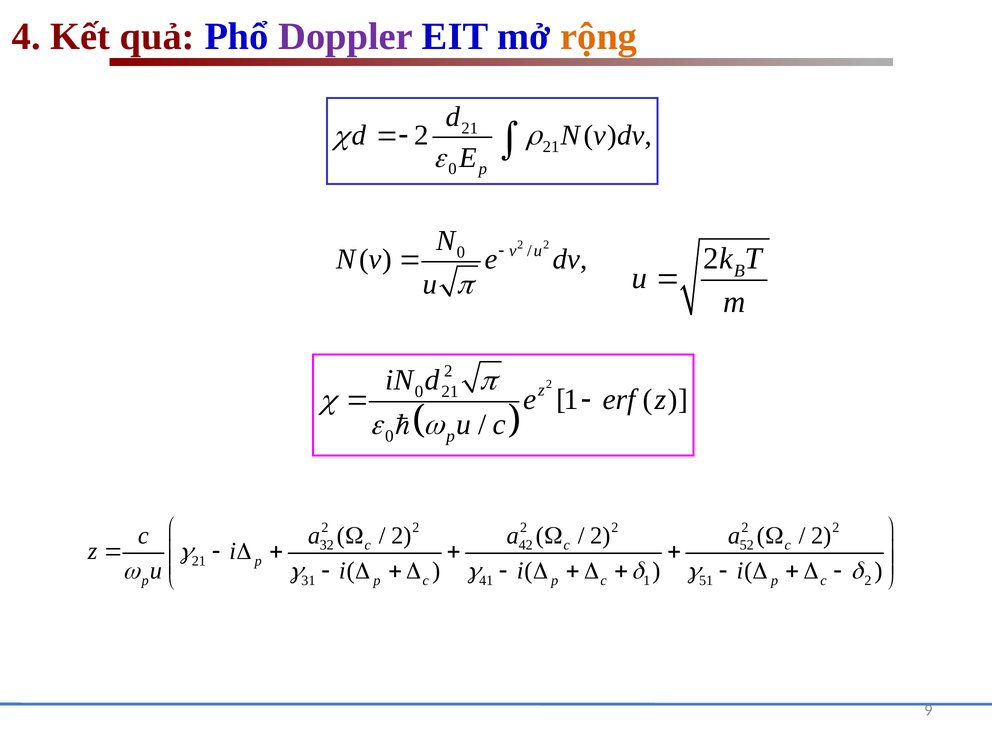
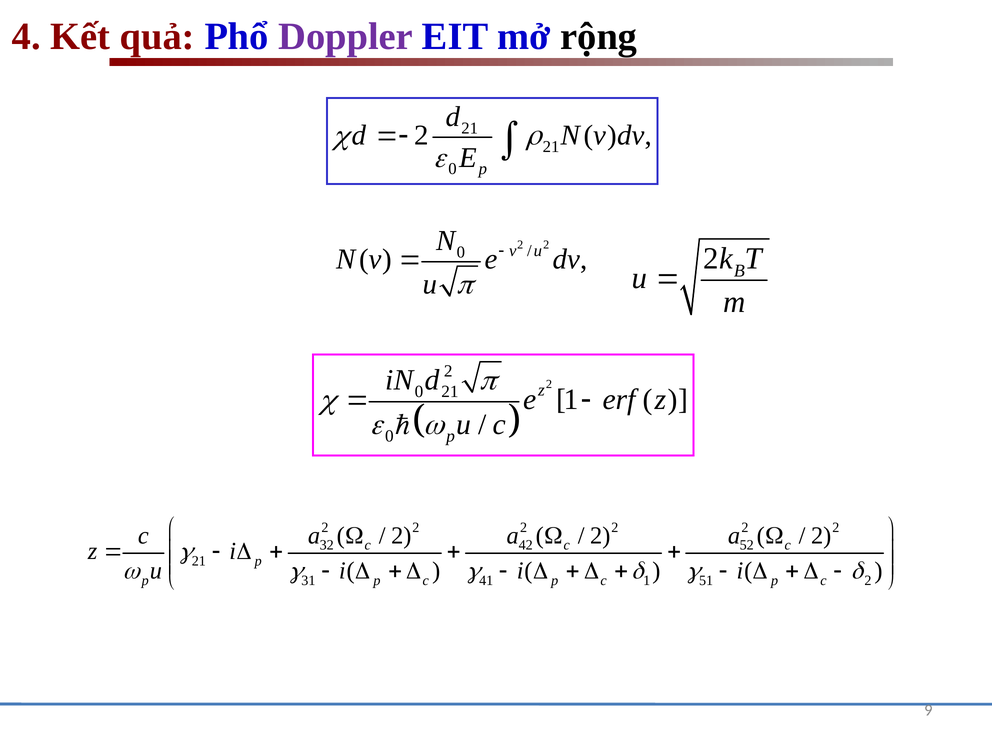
rộng colour: orange -> black (599, 36)
